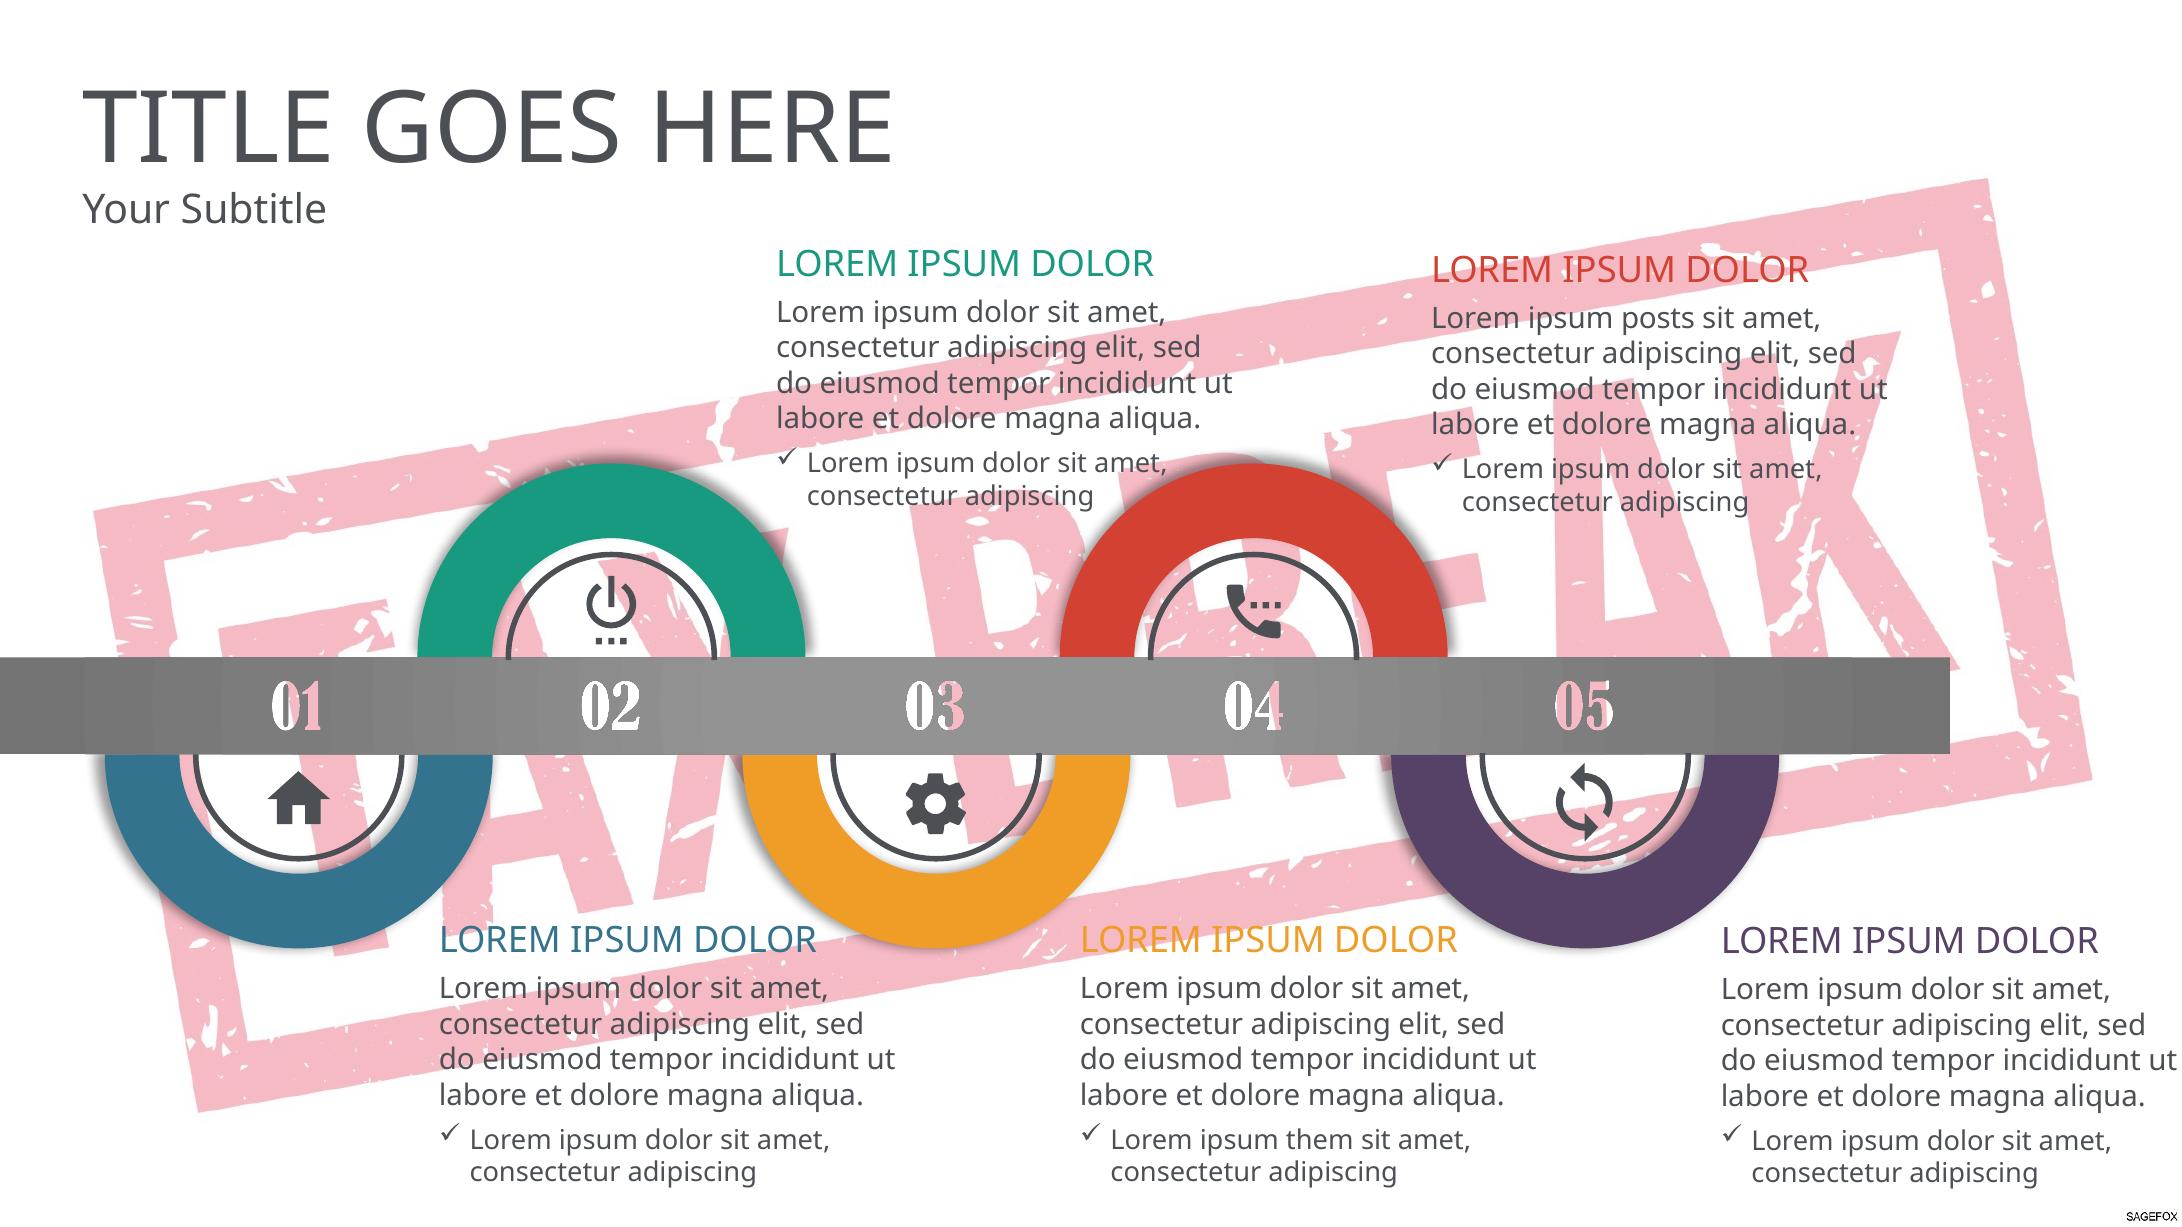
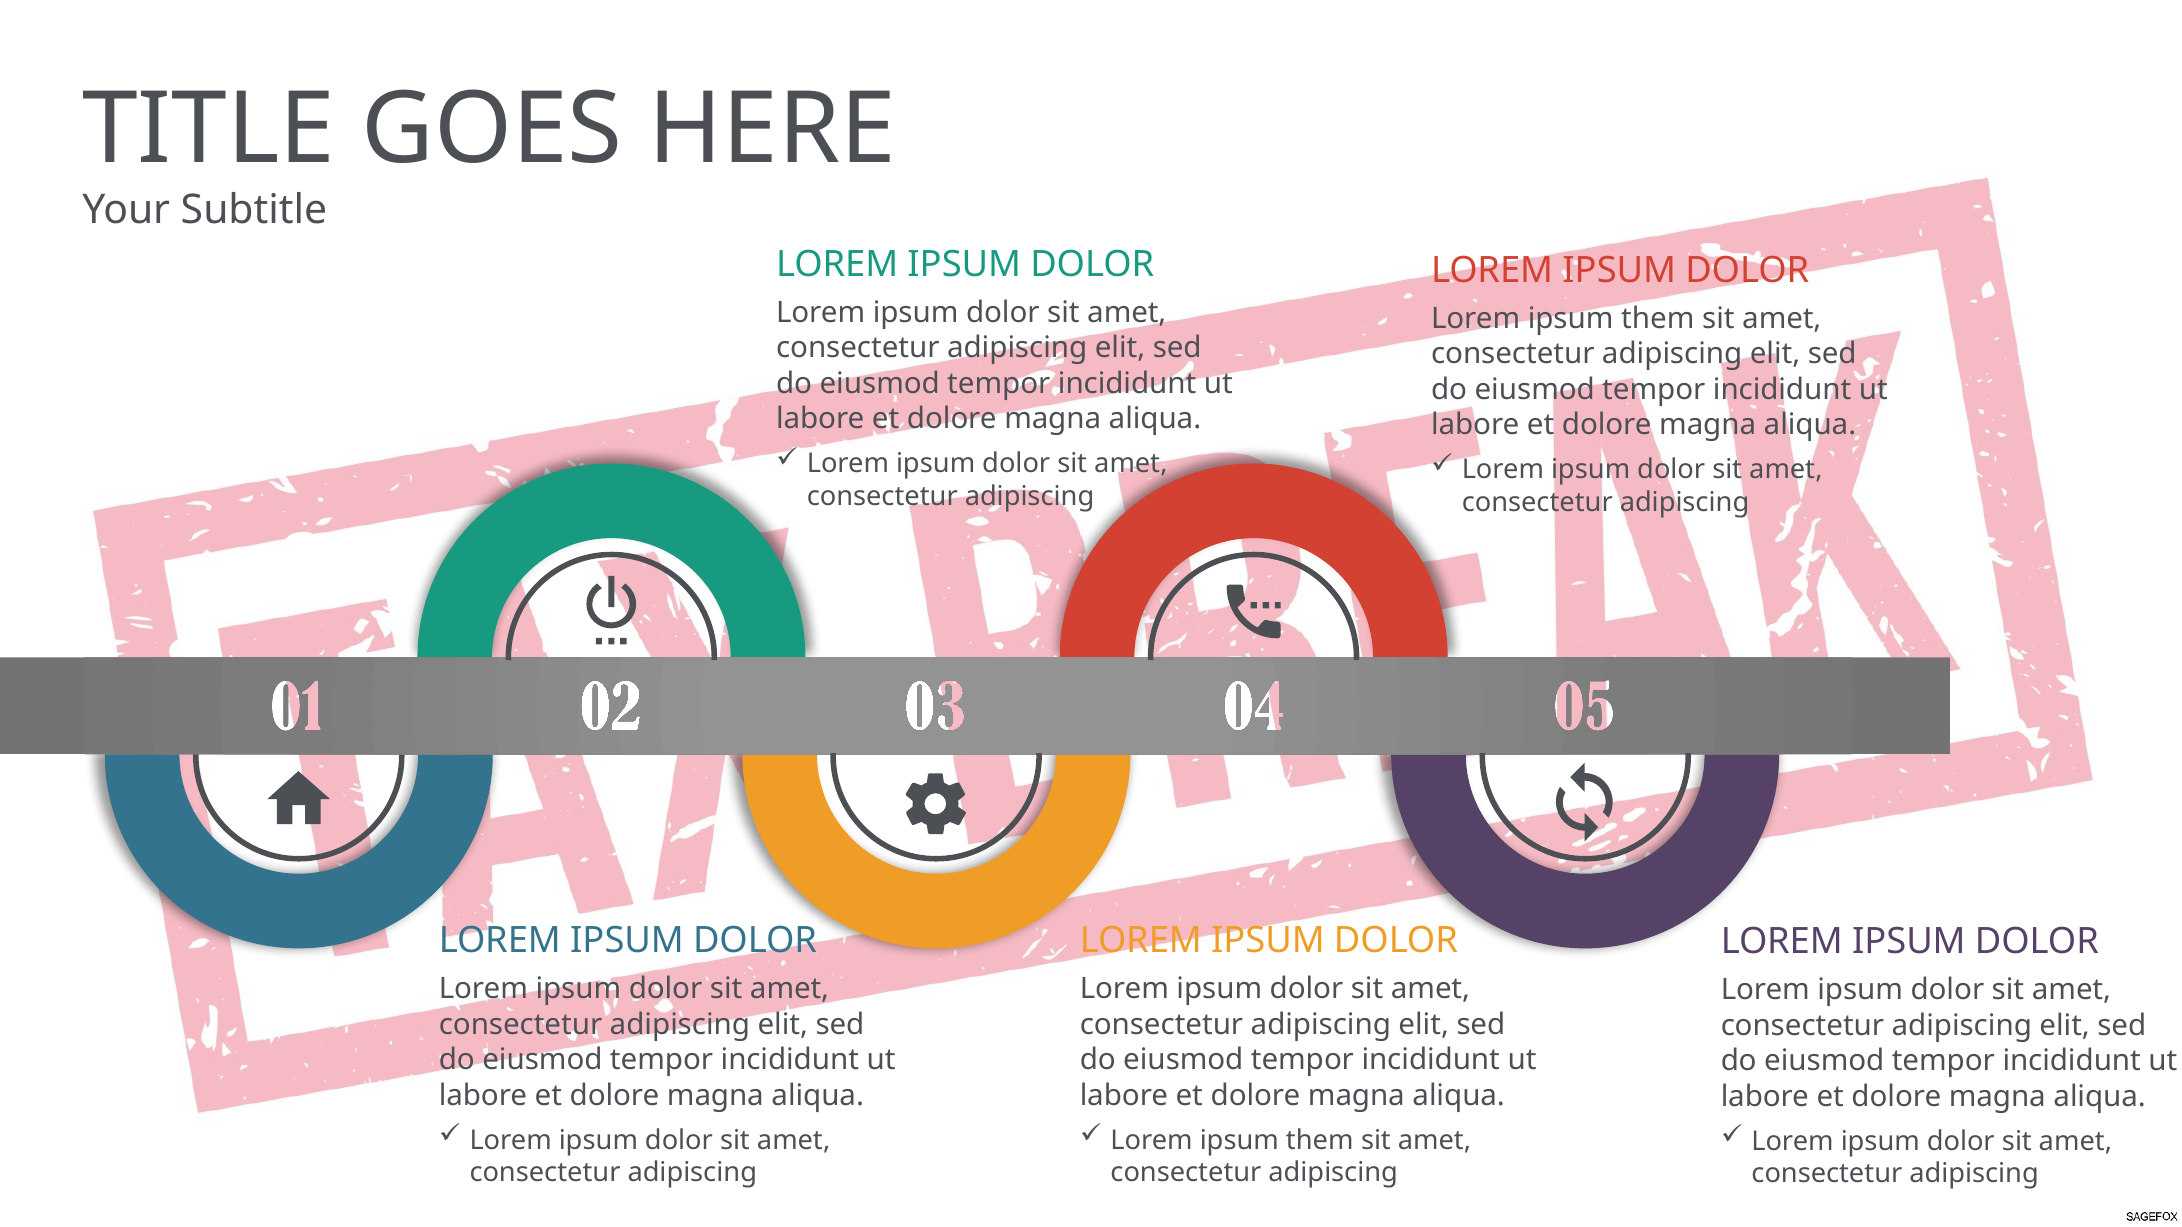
posts: posts -> them (1658, 319)
